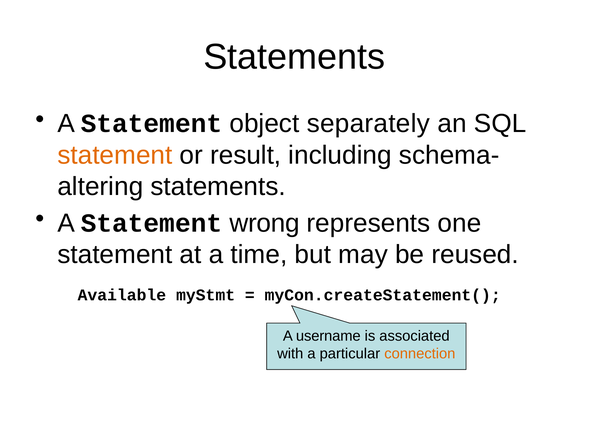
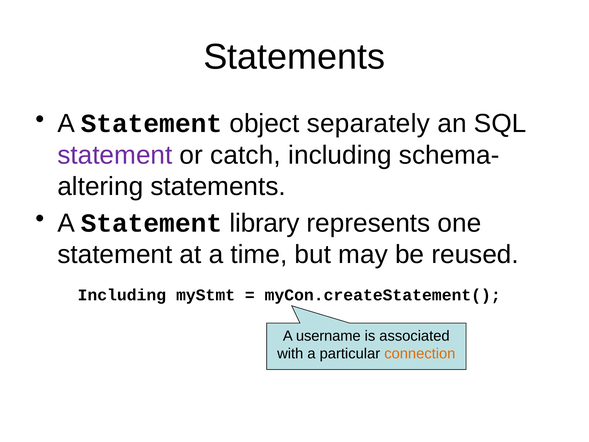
statement colour: orange -> purple (115, 155)
result: result -> catch (246, 155)
wrong: wrong -> library (265, 223)
Available: Available -> Including (122, 295)
